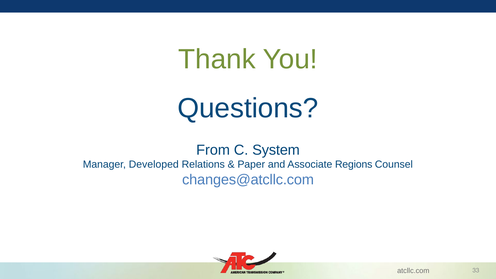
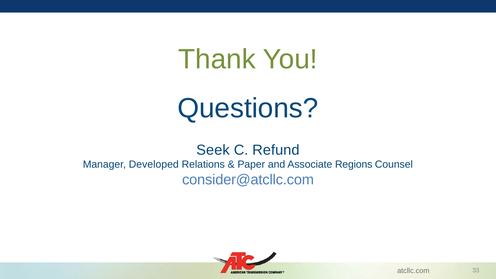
From: From -> Seek (213, 150)
System: System -> Refund (276, 150)
changes@atcllc.com: changes@atcllc.com -> consider@atcllc.com (248, 180)
